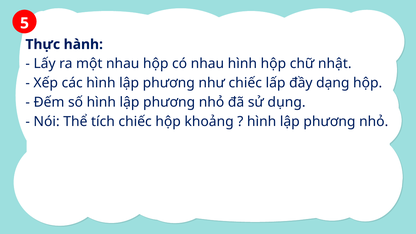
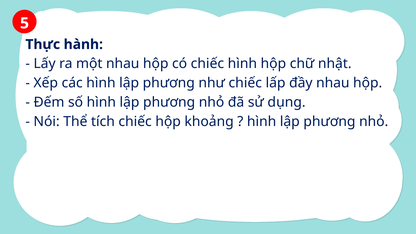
có nhau: nhau -> chiếc (207, 64)
đầy dạng: dạng -> nhau (333, 83)
